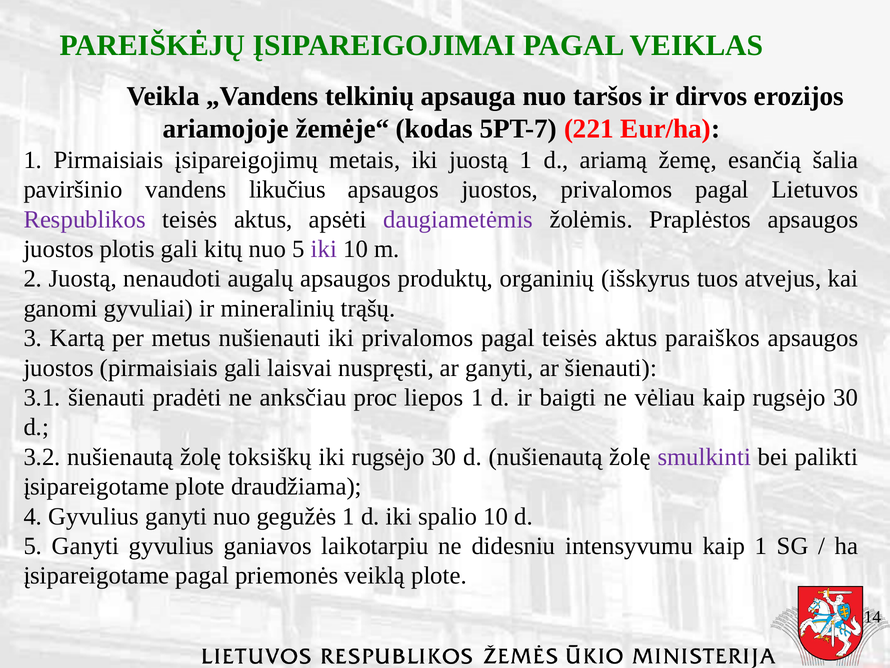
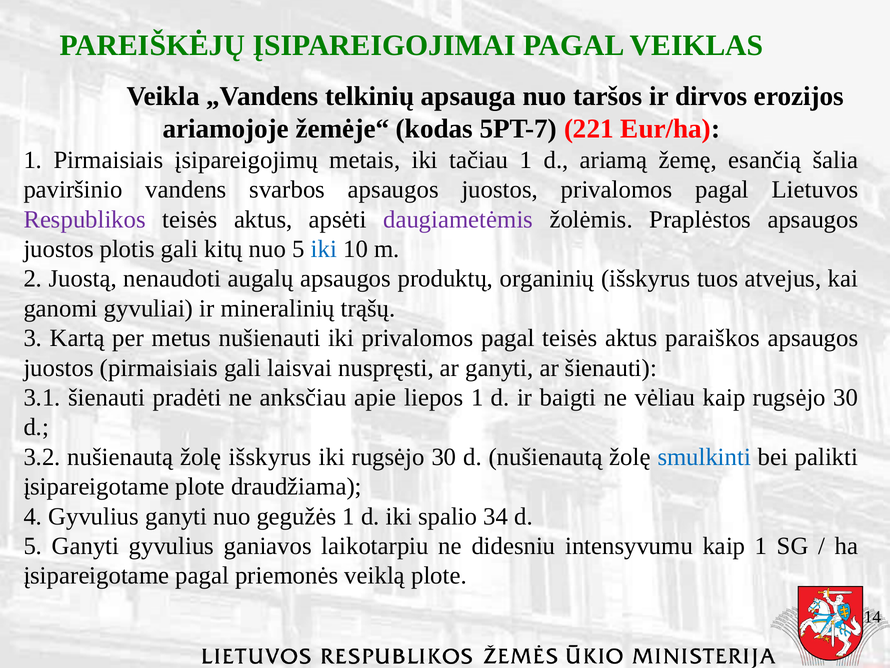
iki juostą: juostą -> tačiau (479, 160)
likučius: likučius -> svarbos (287, 189)
iki colour: purple -> blue (324, 249)
proc: proc -> apie (375, 397)
žolę toksiškų: toksiškų -> išskyrus (270, 457)
smulkinti colour: purple -> blue (704, 457)
spalio 10: 10 -> 34 (496, 516)
